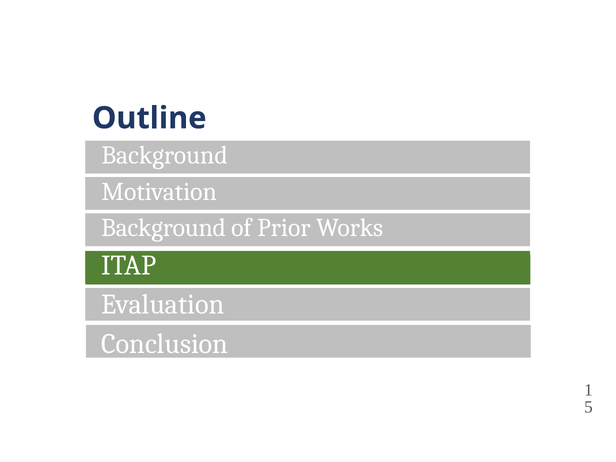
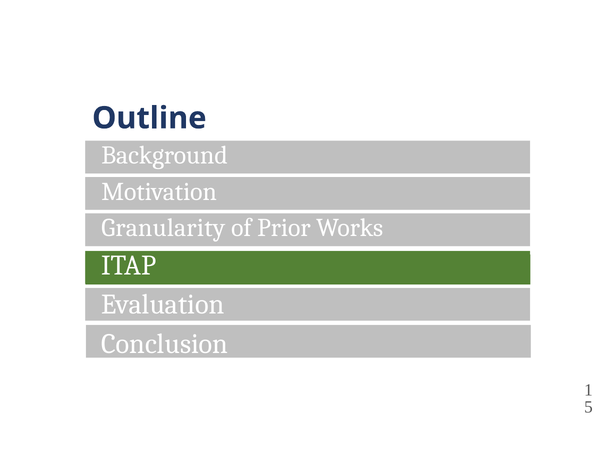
Background: Background -> Granularity (163, 228)
